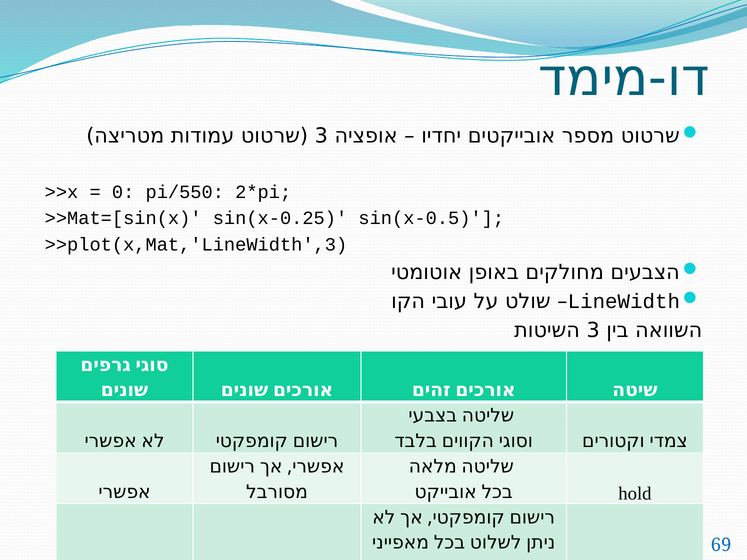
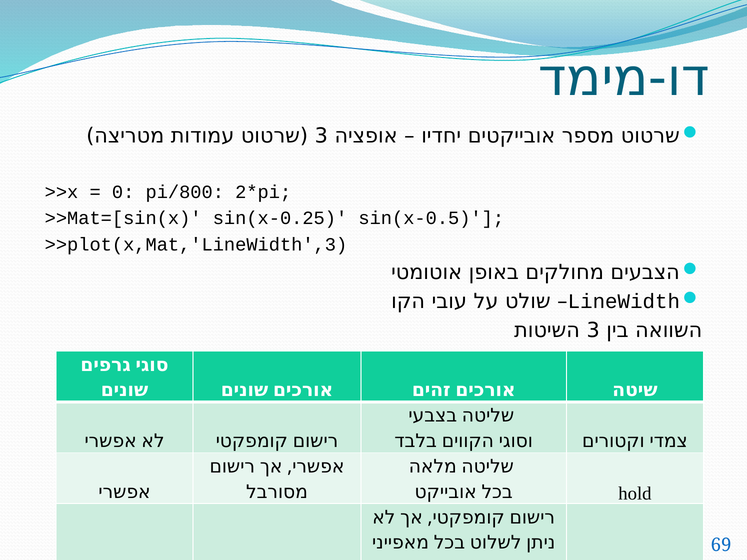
pi/550: pi/550 -> pi/800 (185, 192)
